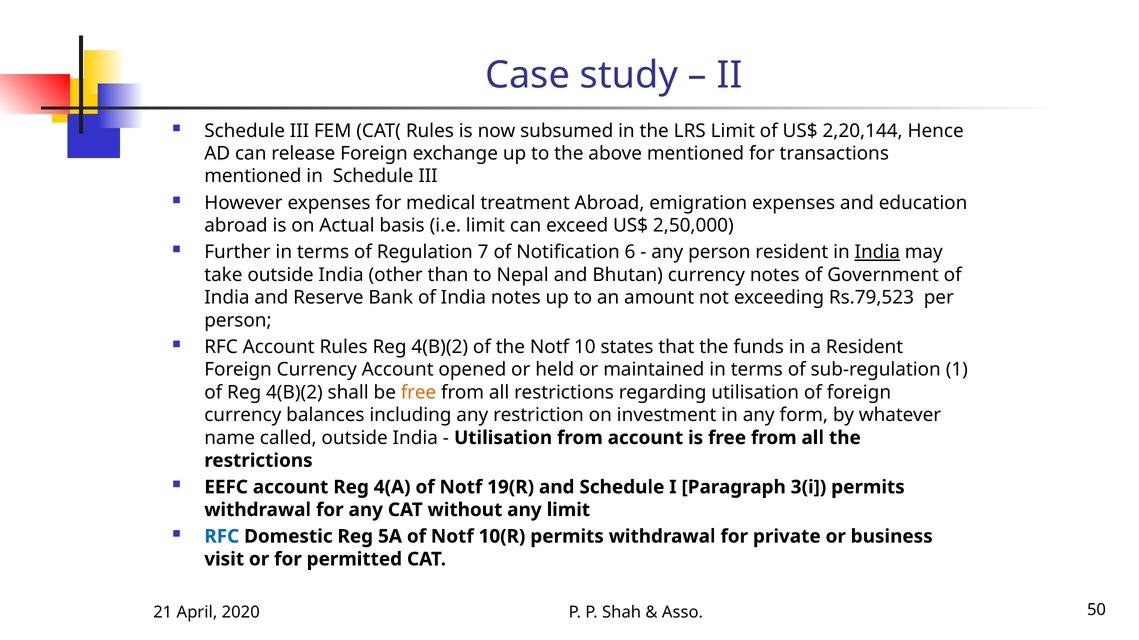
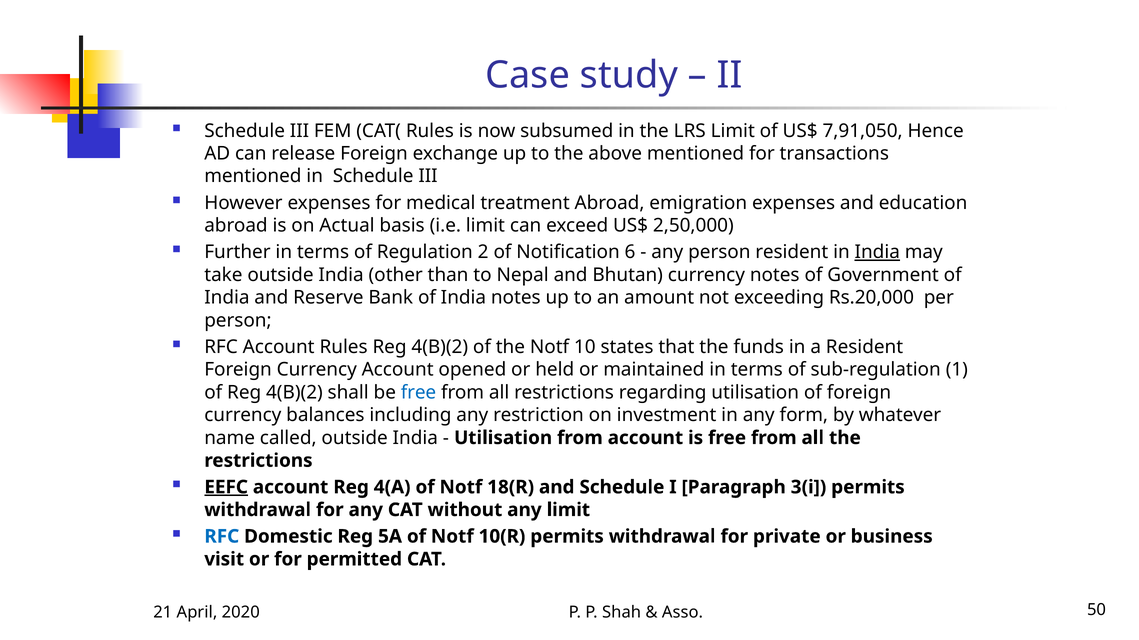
2,20,144: 2,20,144 -> 7,91,050 (863, 131)
7: 7 -> 2 (483, 252)
Rs.79,523: Rs.79,523 -> Rs.20,000 (871, 298)
free colour: orange -> blue (418, 393)
EEFC underline: none -> present (226, 488)
19(R: 19(R -> 18(R (511, 488)
